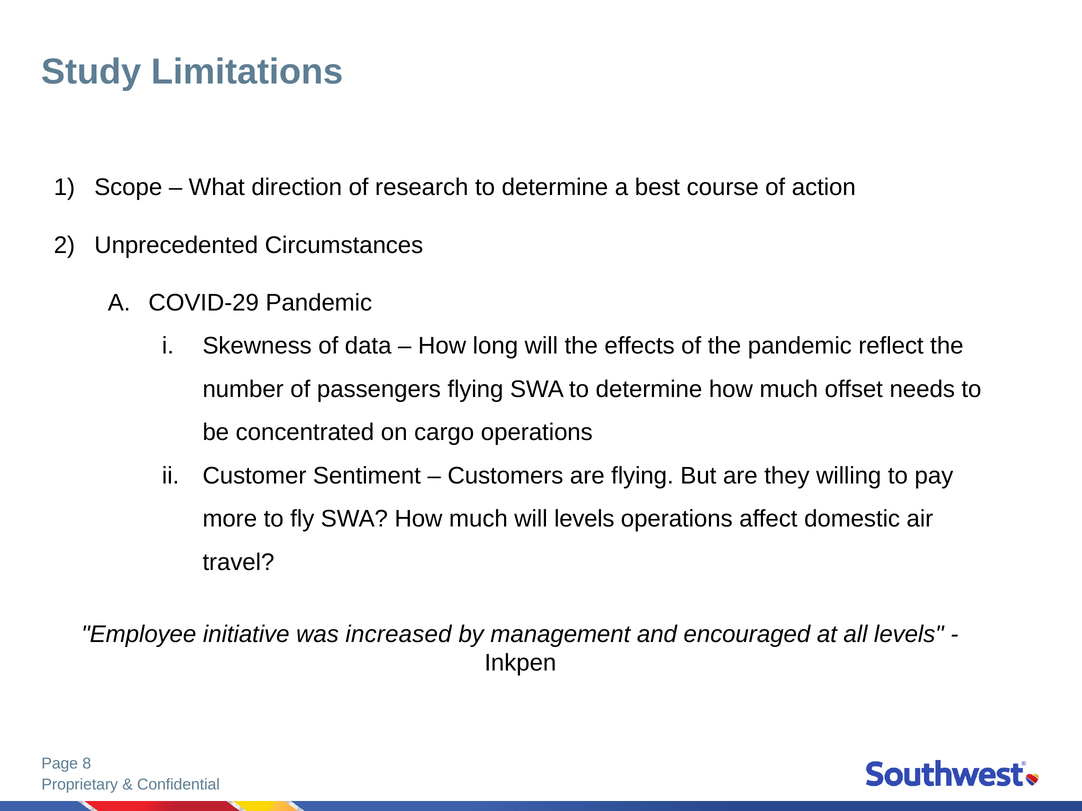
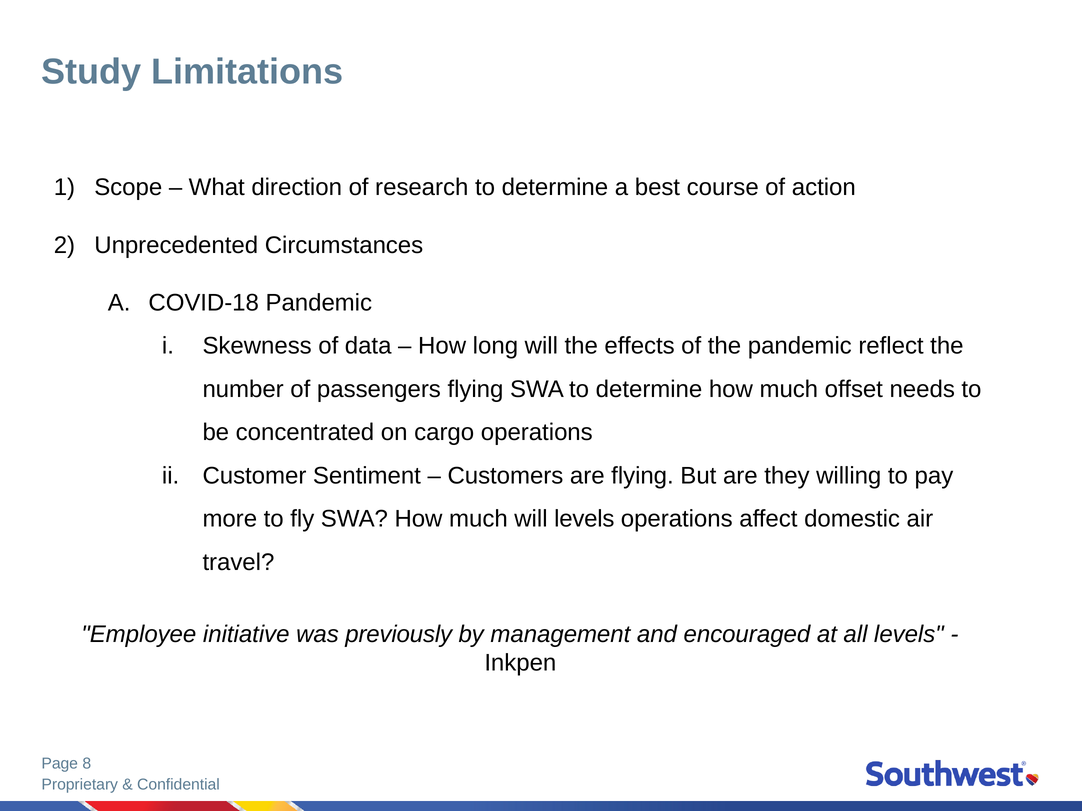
COVID-29: COVID-29 -> COVID-18 (204, 303)
increased: increased -> previously (399, 635)
